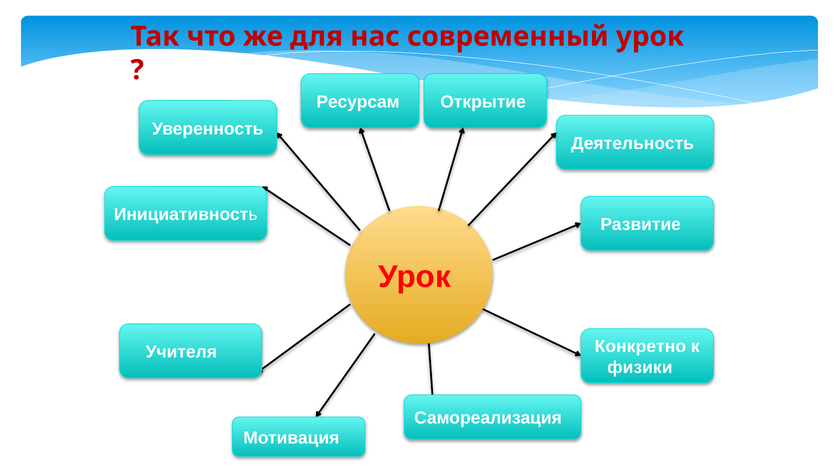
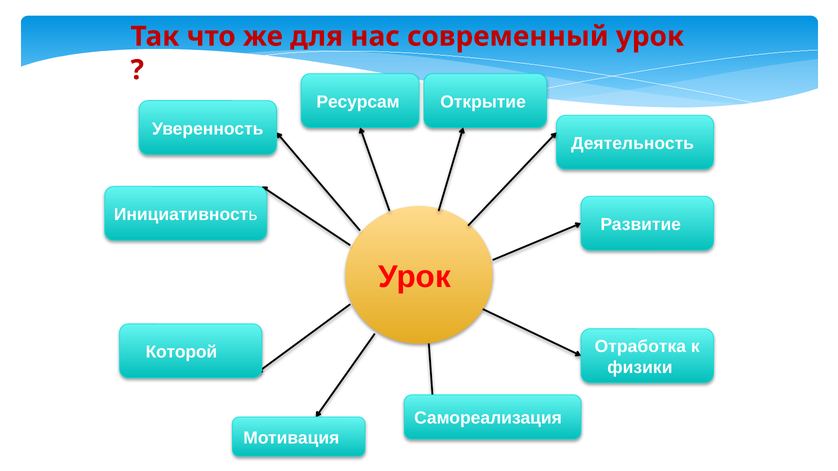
Конкретно: Конкретно -> Отработка (640, 347)
Учителя: Учителя -> Которой (181, 352)
